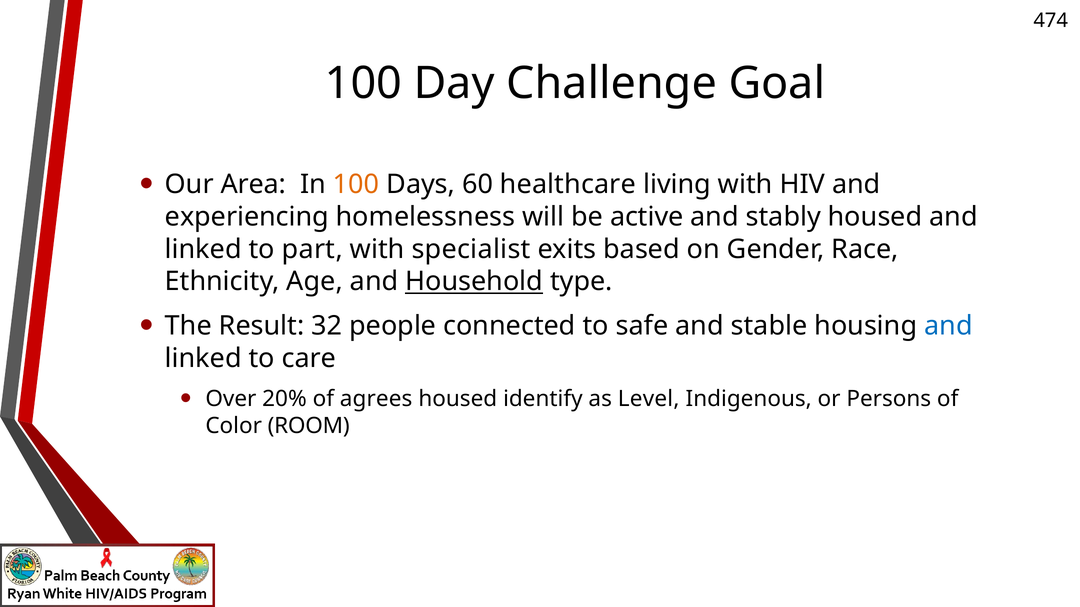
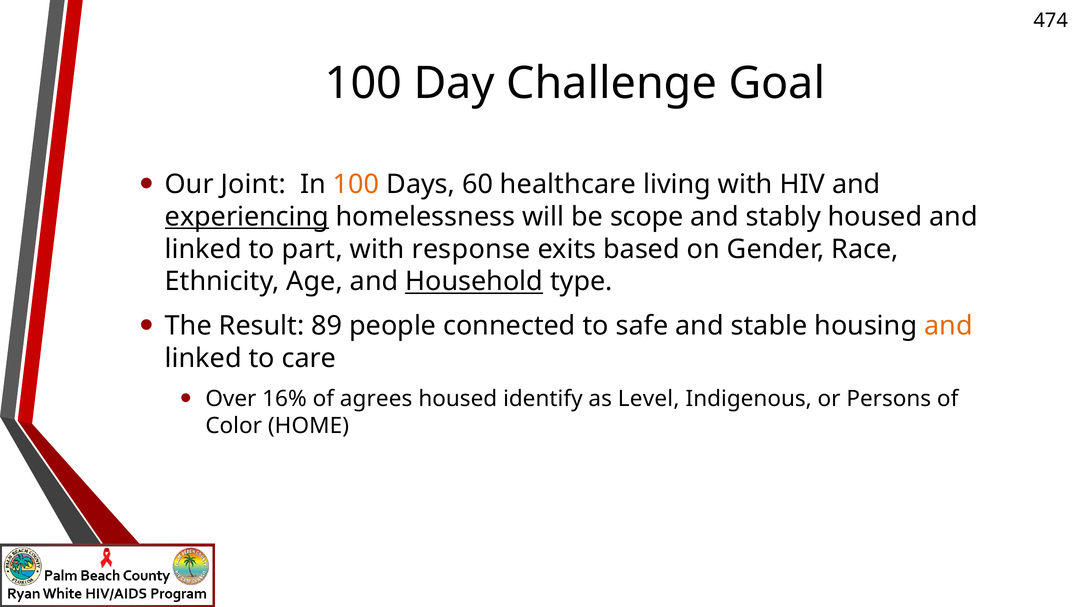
Area: Area -> Joint (253, 185)
experiencing underline: none -> present (247, 217)
active: active -> scope (647, 217)
specialist: specialist -> response (471, 249)
32: 32 -> 89 (327, 326)
and colour: blue -> orange (949, 326)
20%: 20% -> 16% (284, 399)
ROOM: ROOM -> HOME (308, 426)
